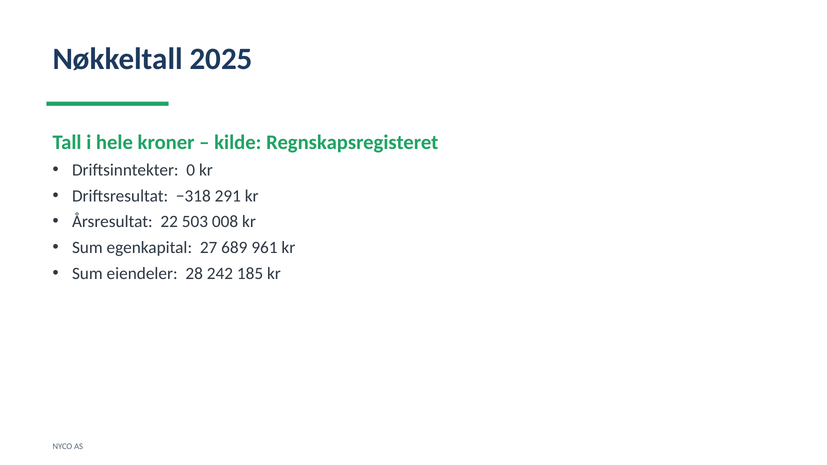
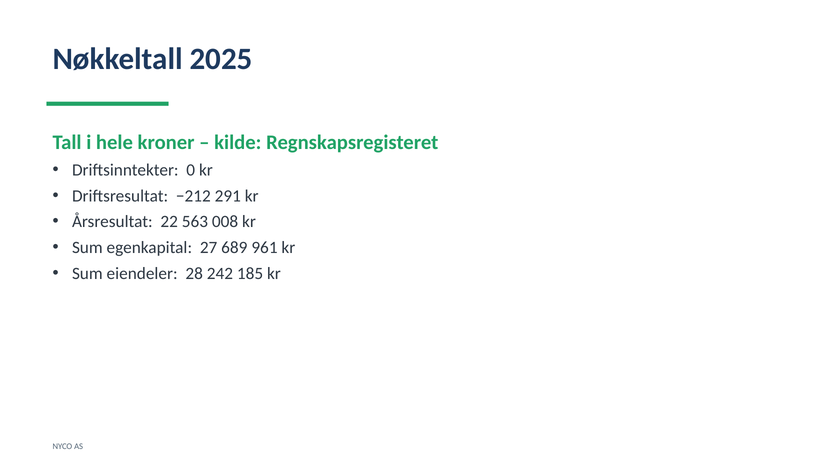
−318: −318 -> −212 (193, 196)
503: 503 -> 563 (195, 222)
